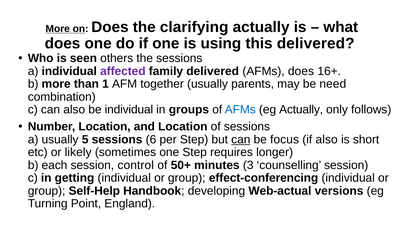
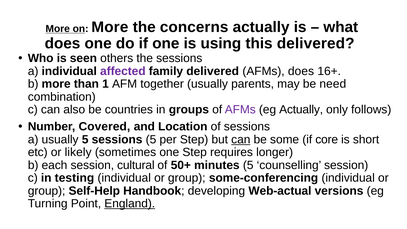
on Does: Does -> More (110, 27)
clarifying: clarifying -> concerns (194, 27)
be individual: individual -> countries (129, 110)
AFMs colour: blue -> purple (240, 110)
Number Location: Location -> Covered (104, 127)
sessions 6: 6 -> 5 (151, 140)
focus: focus -> some (285, 140)
if also: also -> core (327, 140)
control: control -> cultural (136, 165)
minutes 3: 3 -> 5 (248, 165)
getting: getting -> testing (74, 178)
effect-conferencing: effect-conferencing -> some-conferencing (264, 178)
England underline: none -> present (130, 204)
